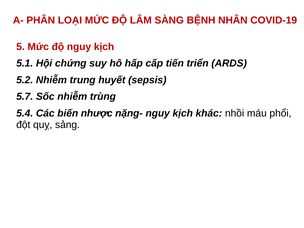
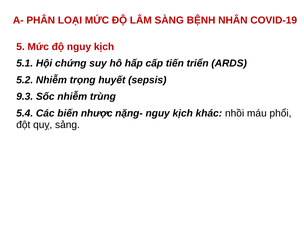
trung: trung -> trọng (83, 80)
5.7: 5.7 -> 9.3 (25, 97)
